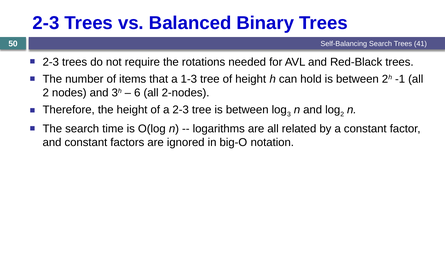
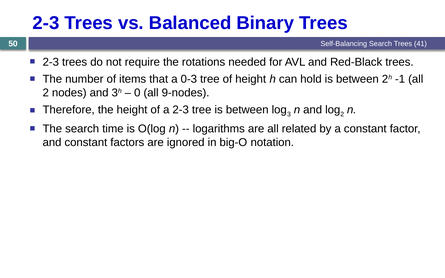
1-3: 1-3 -> 0-3 (189, 79)
6: 6 -> 0 (137, 93)
2-nodes: 2-nodes -> 9-nodes (186, 93)
